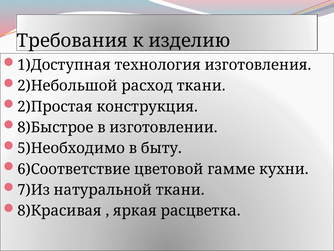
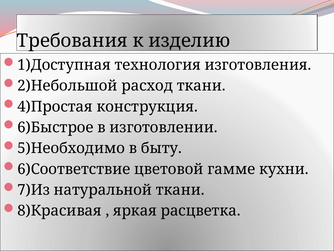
2)Простая: 2)Простая -> 4)Простая (55, 106)
8)Быстрое: 8)Быстрое -> 6)Быстрое (55, 127)
